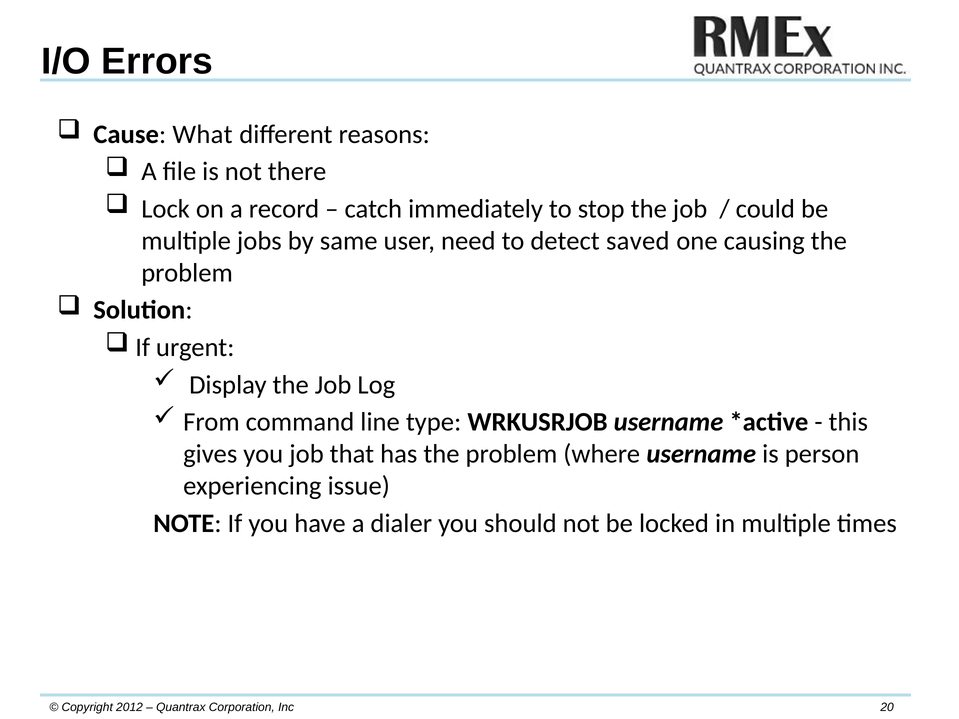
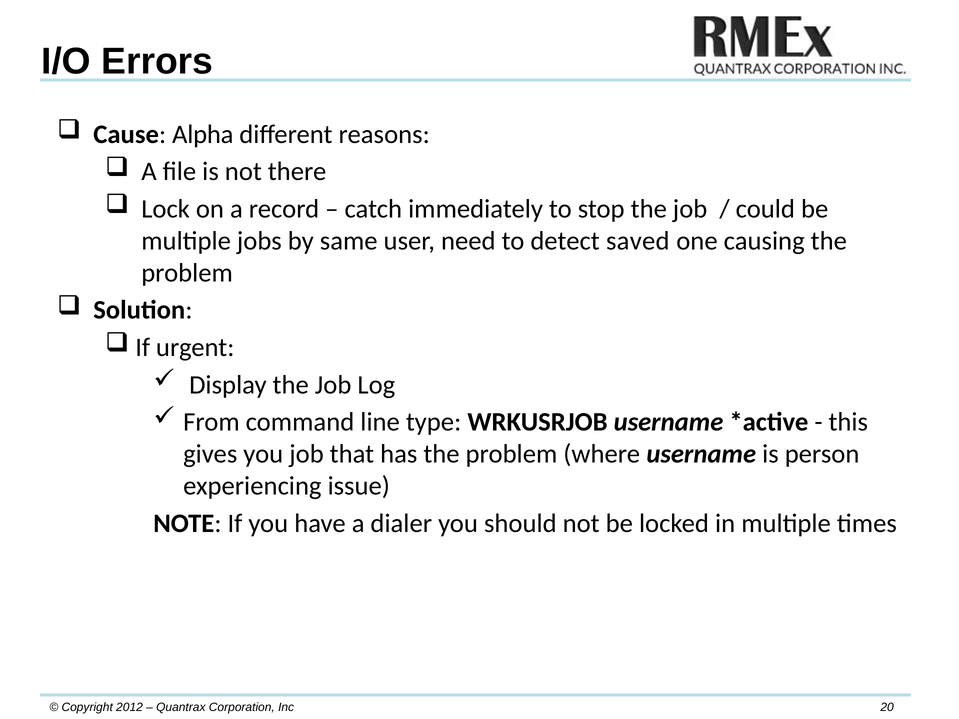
What: What -> Alpha (203, 134)
